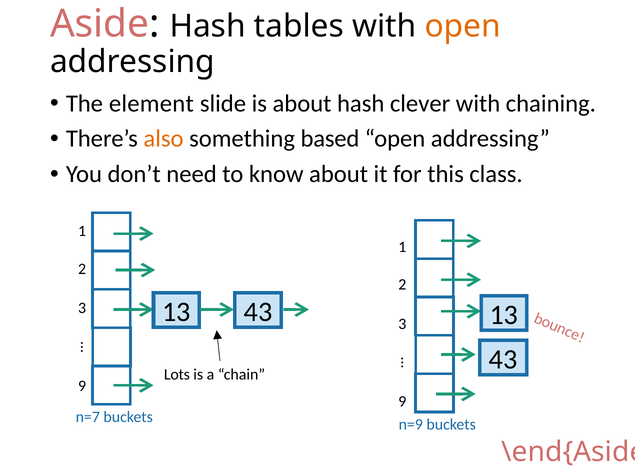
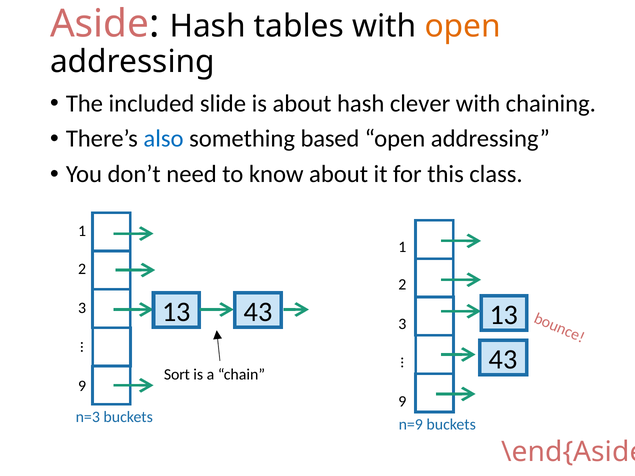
element: element -> included (151, 103)
also colour: orange -> blue (163, 139)
Lots: Lots -> Sort (177, 375)
n=7: n=7 -> n=3 (88, 417)
